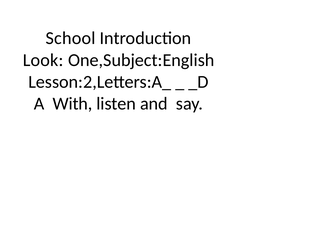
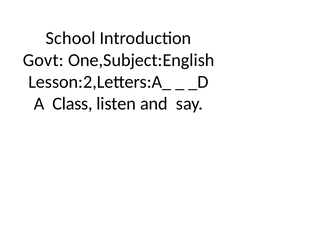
Look: Look -> Govt (43, 60)
With: With -> Class (72, 104)
